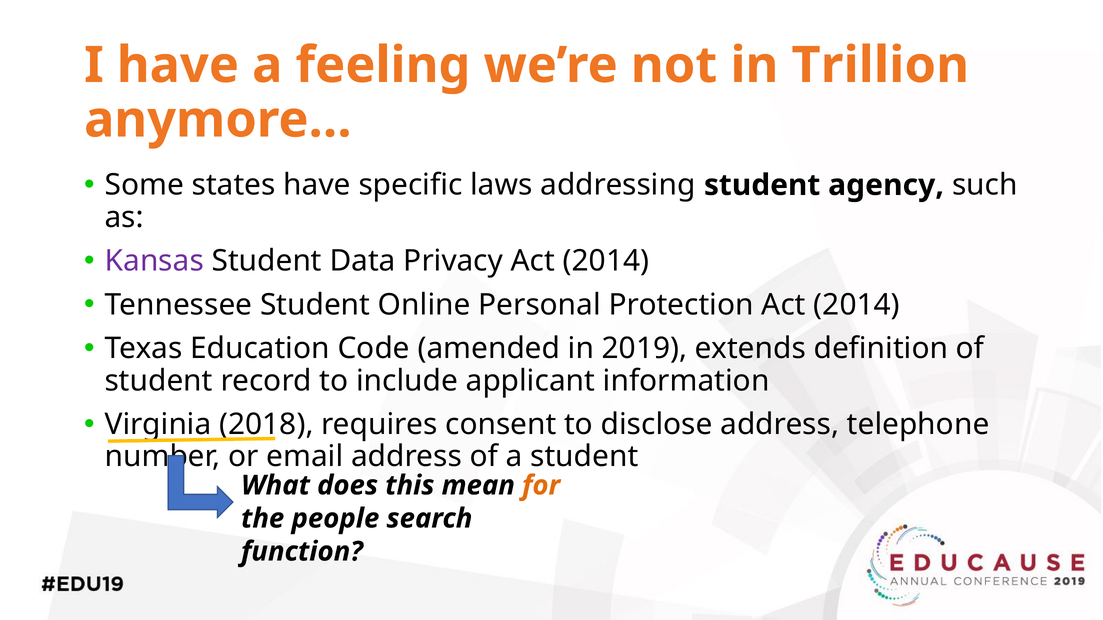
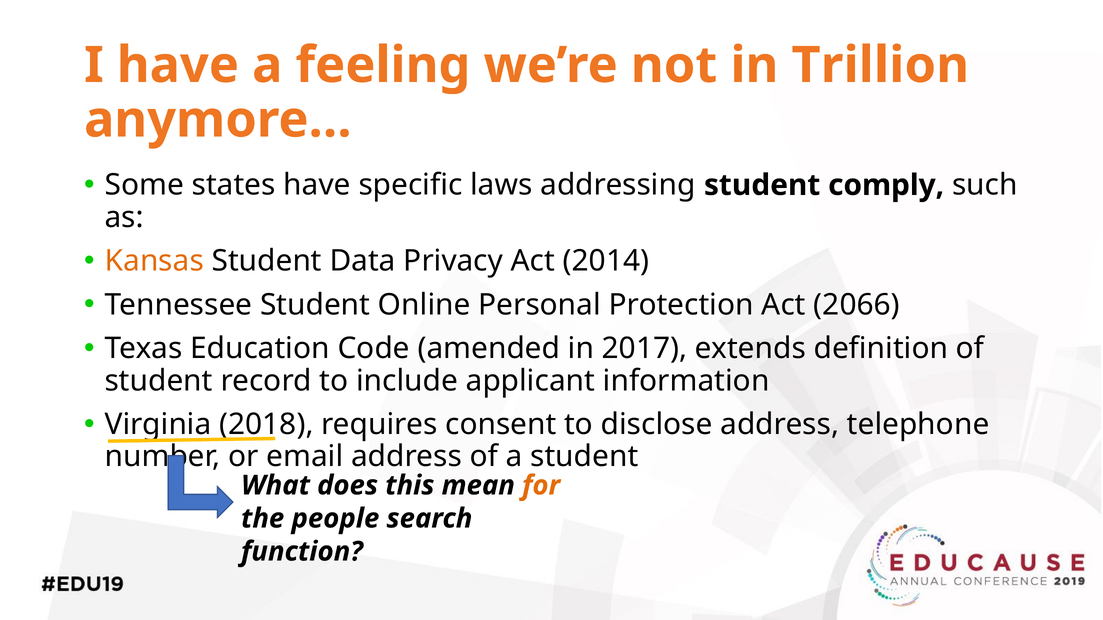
agency: agency -> comply (886, 185)
Kansas colour: purple -> orange (154, 261)
Protection Act 2014: 2014 -> 2066 (857, 305)
2019: 2019 -> 2017 (645, 349)
